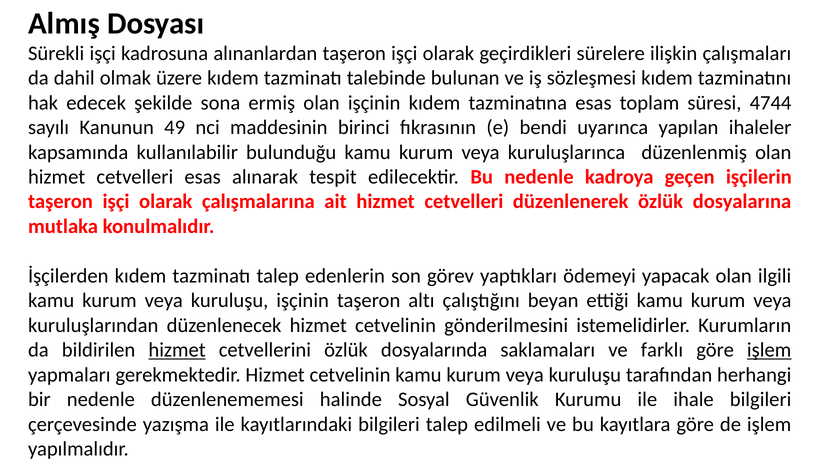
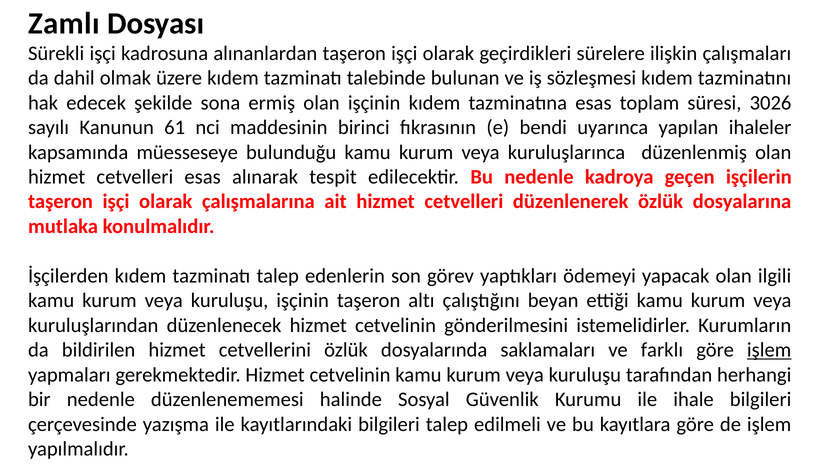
Almış: Almış -> Zamlı (64, 24)
4744: 4744 -> 3026 (771, 103)
49: 49 -> 61 (175, 127)
kullanılabilir: kullanılabilir -> müesseseye (187, 152)
hizmet underline: present -> none (177, 350)
